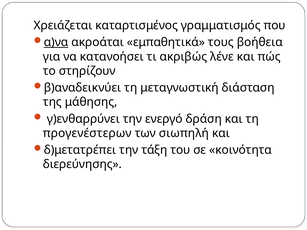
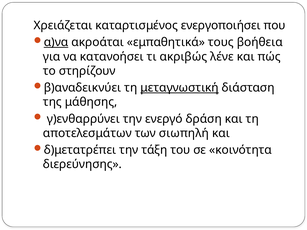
γραμματισμός: γραμματισμός -> ενεργοποιήσει (221, 26)
μεταγνωστική underline: none -> present (180, 88)
προγενέστερων: προγενέστερων -> αποτελεσμάτων (87, 133)
